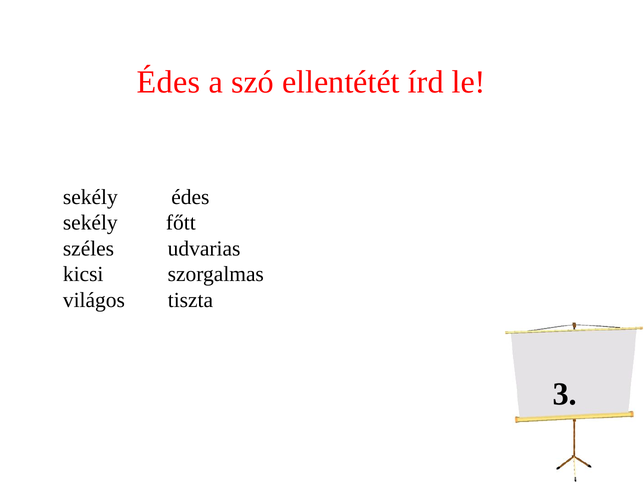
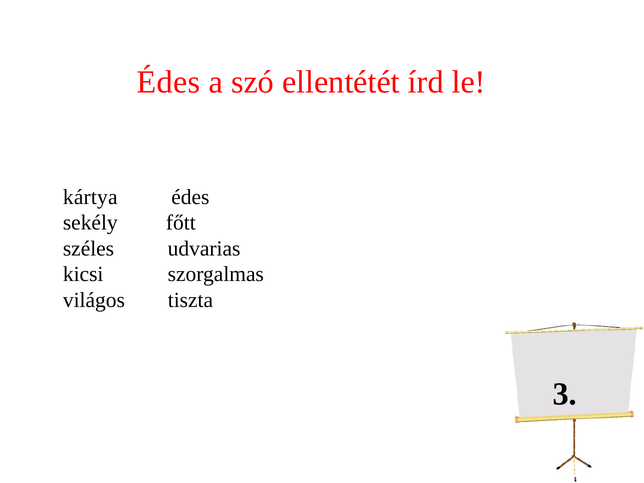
sekély: sekély -> kártya (90, 197)
